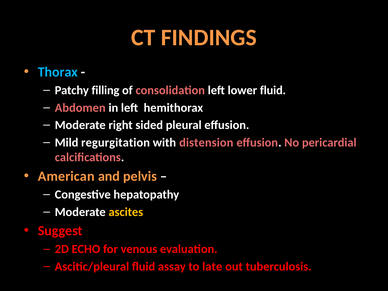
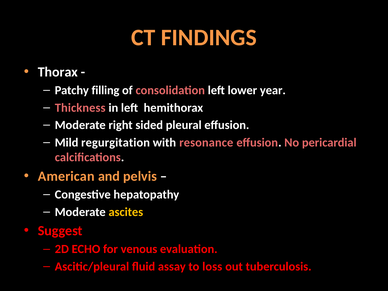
Thorax colour: light blue -> white (58, 72)
lower fluid: fluid -> year (273, 90)
Abdomen: Abdomen -> Thickness (80, 108)
distension: distension -> resonance (206, 143)
late: late -> loss (212, 267)
